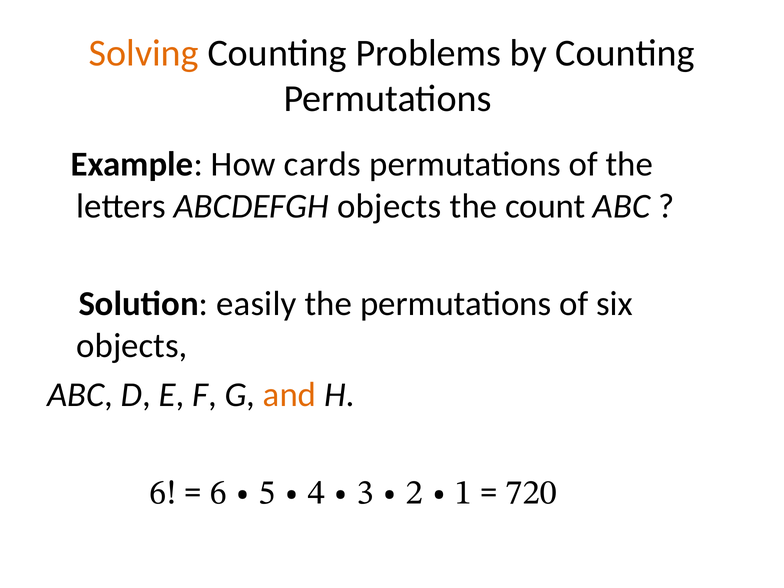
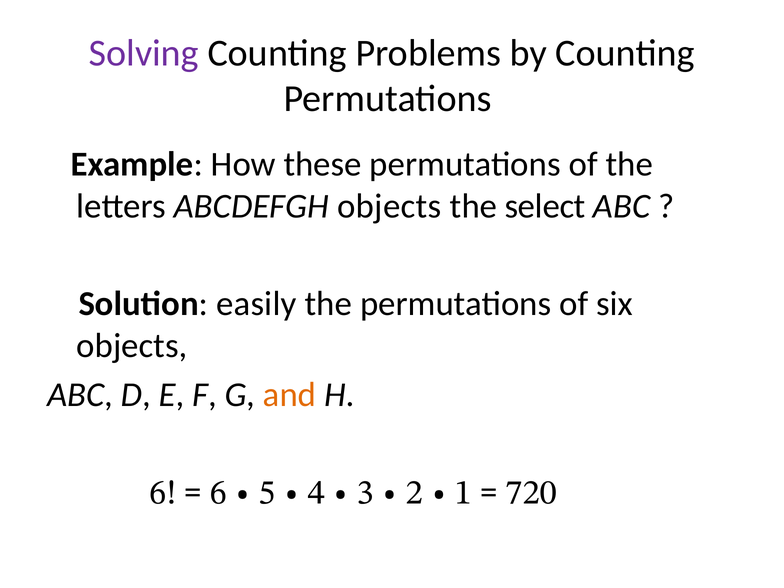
Solving colour: orange -> purple (144, 53)
cards: cards -> these (323, 164)
count: count -> select (545, 206)
